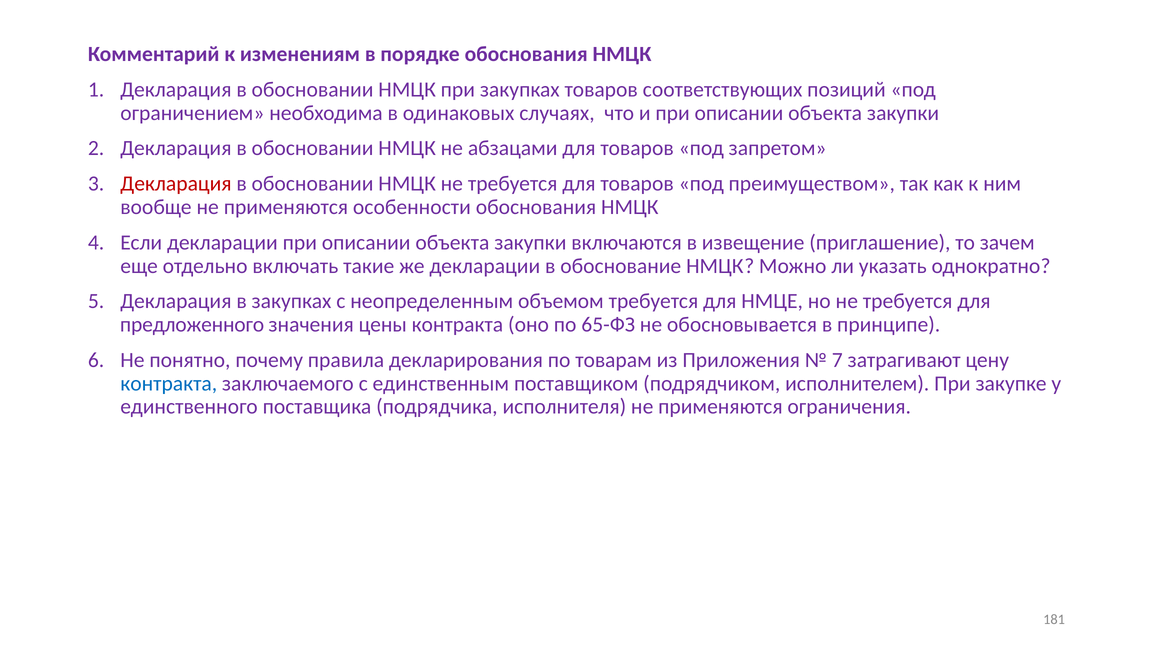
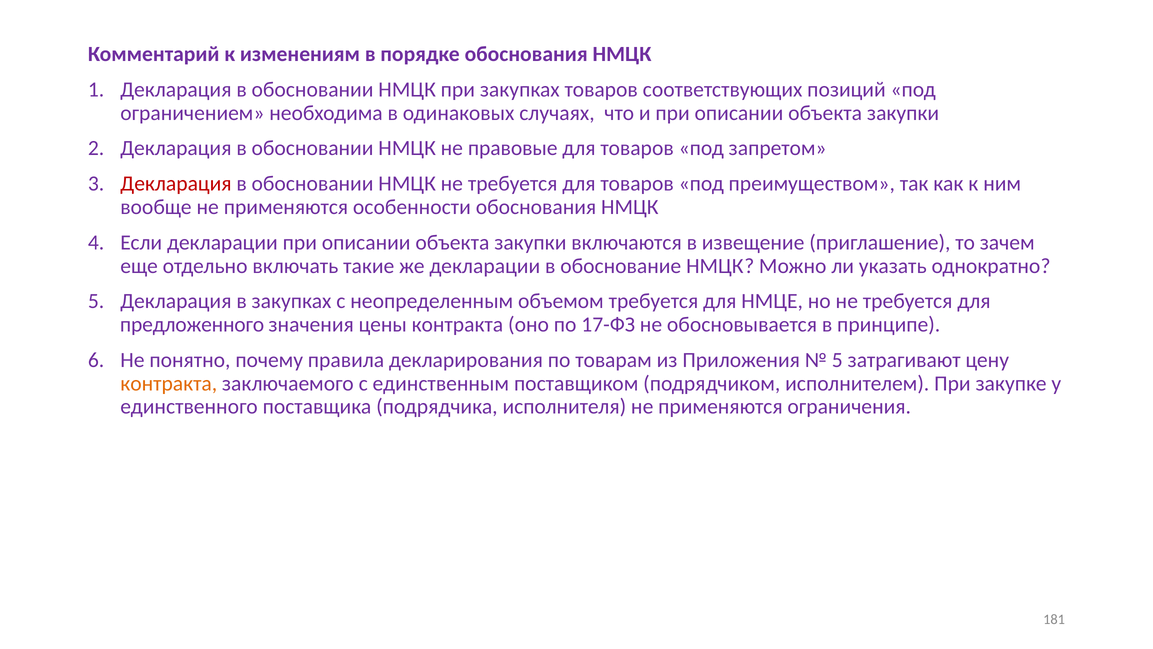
абзацами: абзацами -> правовые (513, 148)
65-ФЗ: 65-ФЗ -> 17-ФЗ (608, 324)
7: 7 -> 5 (837, 360)
контракта colour: blue -> orange (169, 383)
